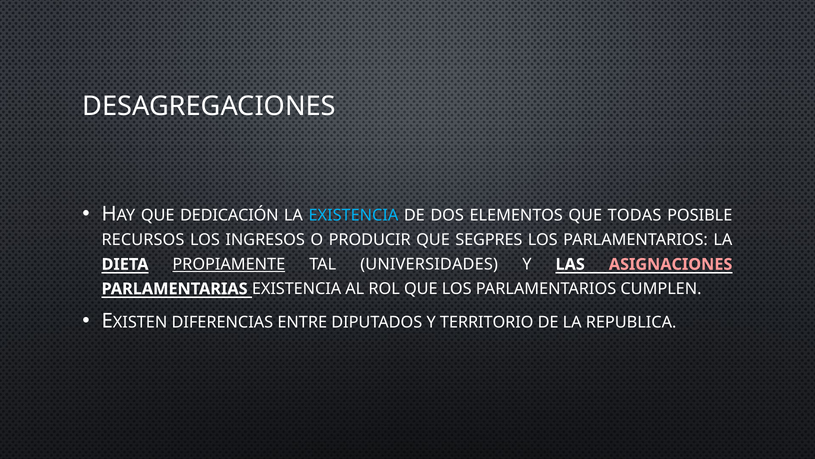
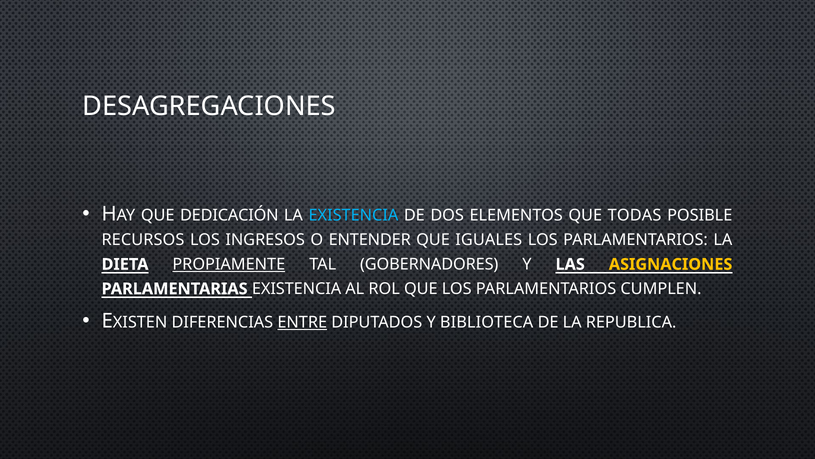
PRODUCIR: PRODUCIR -> ENTENDER (370, 240)
SEGPRES: SEGPRES -> IGUALES (489, 240)
UNIVERSIDADES: UNIVERSIDADES -> GOBERNADORES (429, 264)
ASIGNACIONES colour: pink -> yellow (671, 264)
ENTRE underline: none -> present (302, 322)
TERRITORIO: TERRITORIO -> BIBLIOTECA (487, 322)
